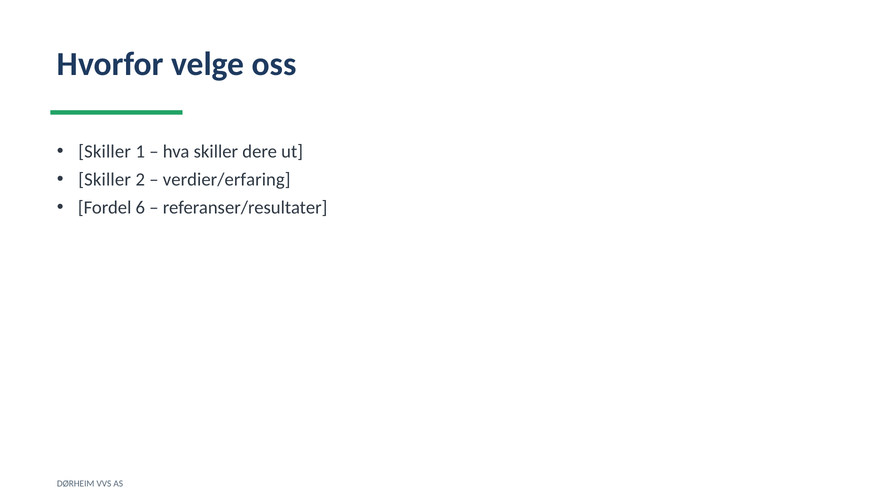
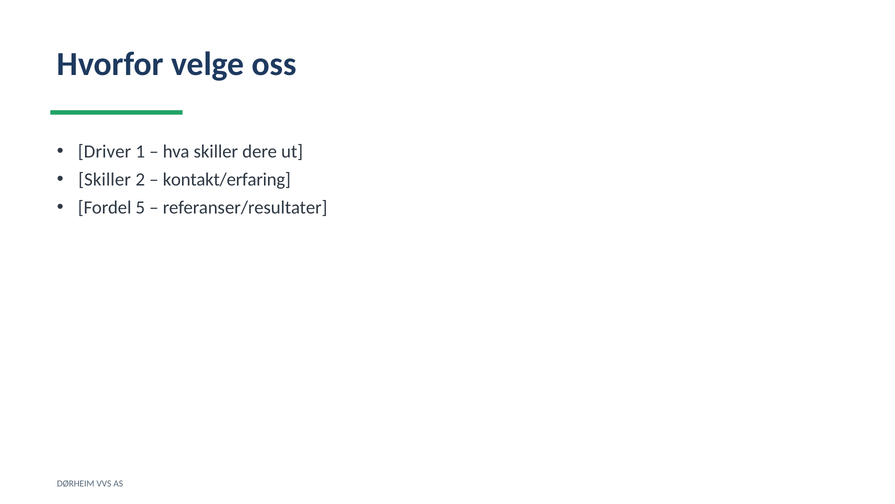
Skiller: Skiller -> Driver (105, 152)
verdier/erfaring: verdier/erfaring -> kontakt/erfaring (227, 180)
6: 6 -> 5 (140, 208)
